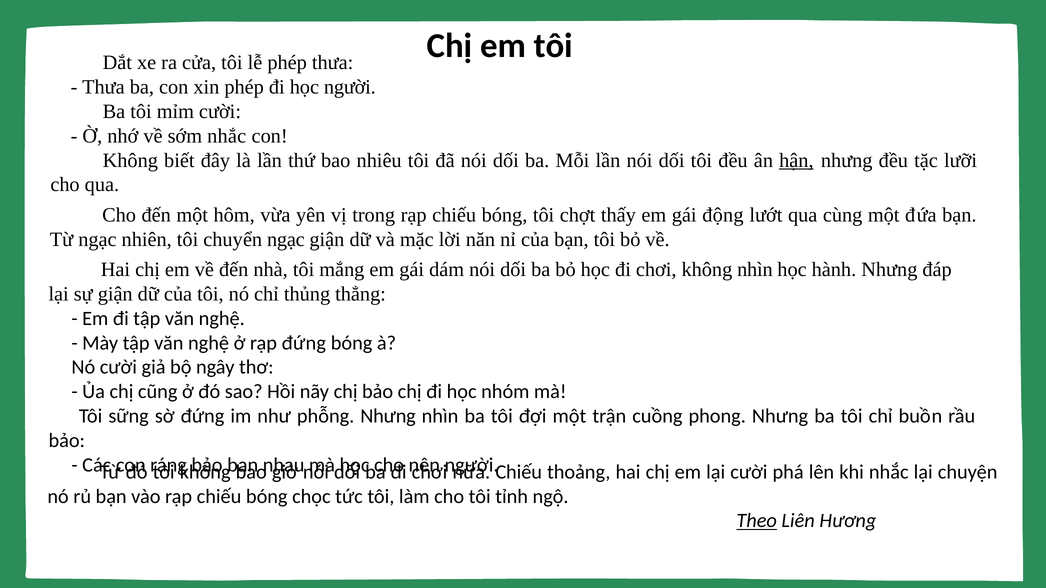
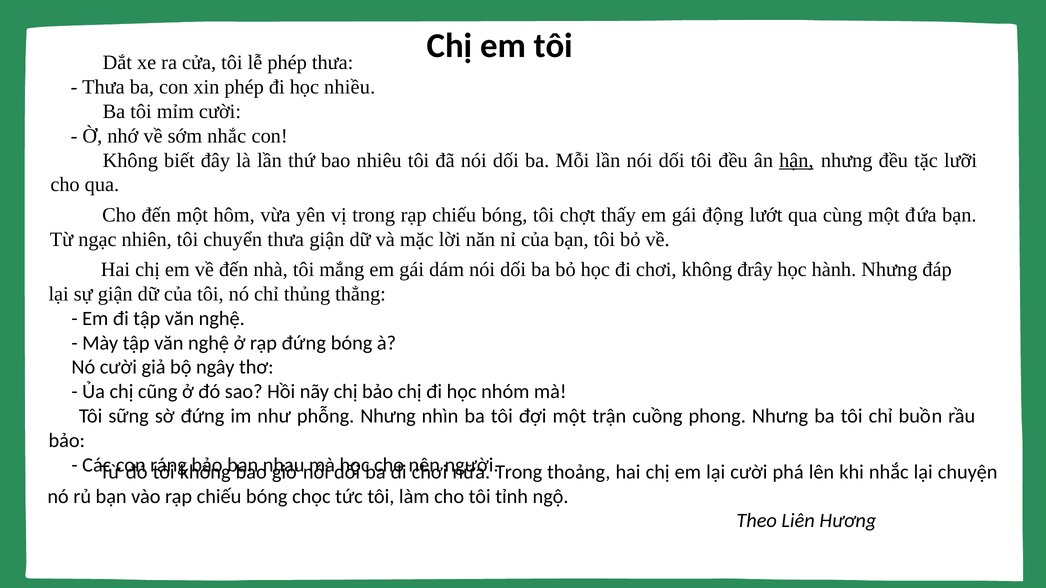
học người: người -> nhiều (350, 87)
chuyển ngạc: ngạc -> thưa (286, 240)
không nhìn: nhìn -> đrây (755, 270)
Chiếu: Chiếu -> Trong (519, 472)
Theo underline: present -> none (757, 521)
